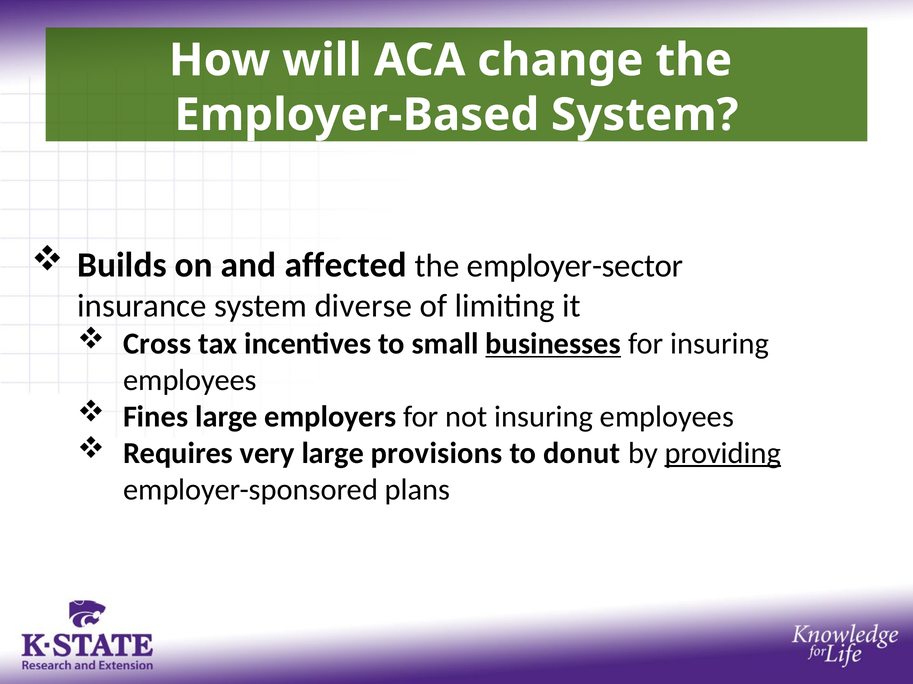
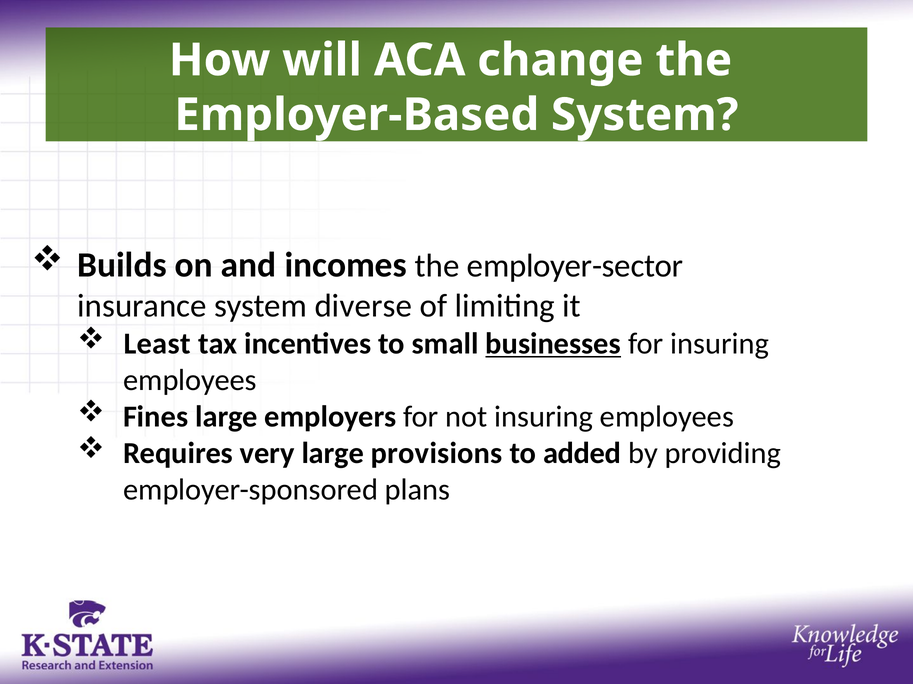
affected: affected -> incomes (346, 265)
Cross: Cross -> Least (157, 344)
donut: donut -> added (582, 454)
providing underline: present -> none (723, 454)
